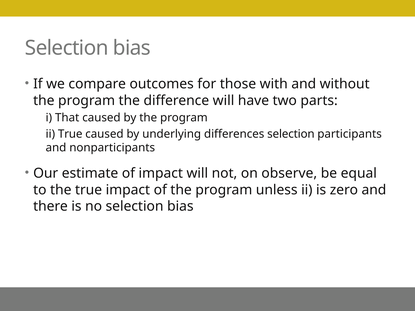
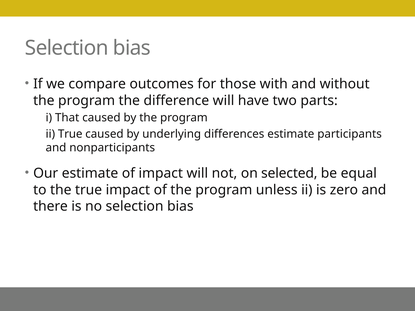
differences selection: selection -> estimate (291, 134)
observe: observe -> selected (289, 173)
